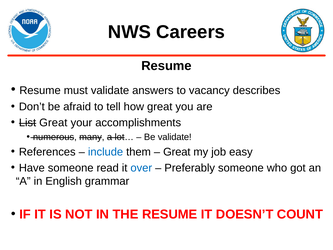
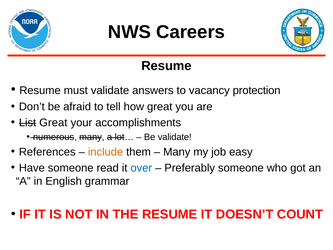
describes: describes -> protection (257, 90)
include colour: blue -> orange (106, 152)
Great: Great -> Many (177, 152)
